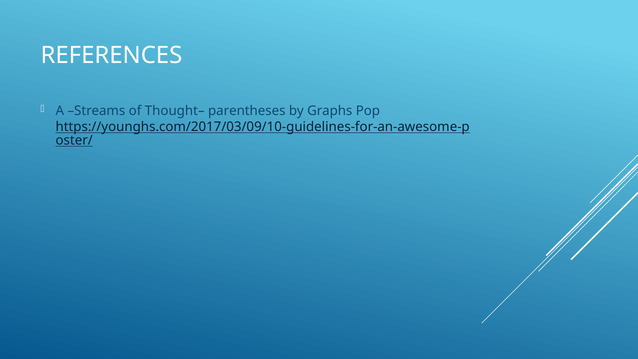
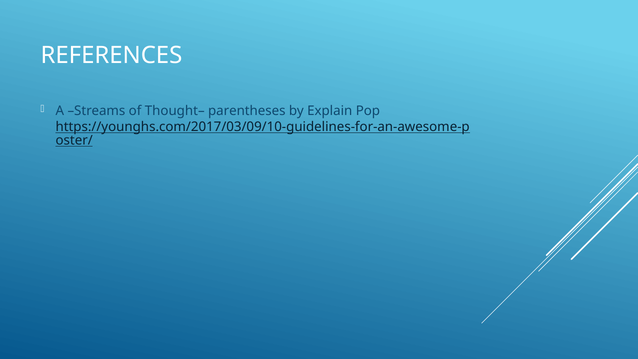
Graphs: Graphs -> Explain (330, 111)
